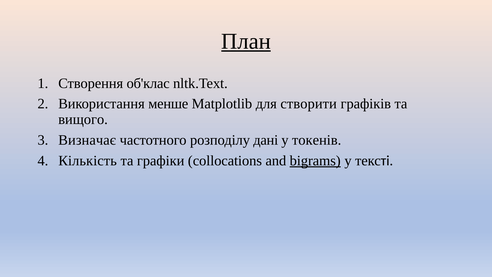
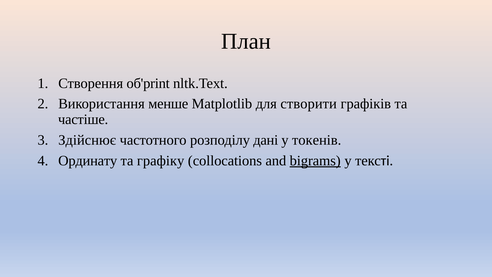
План underline: present -> none (246, 41)
об'клас: об'клас -> об'print (148, 83)
вищого: вищого -> частіше (83, 119)
Визначає: Визначає -> Здійснює (87, 140)
Кількість: Кількість -> Ординату (88, 161)
графіки: графіки -> графіку (161, 161)
